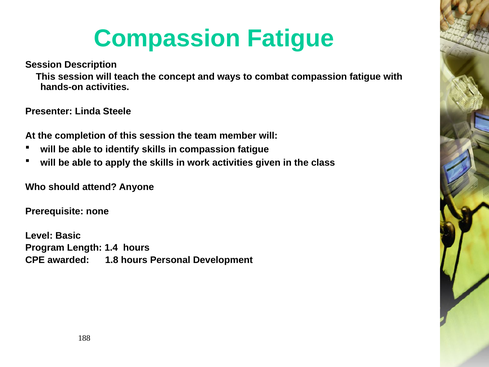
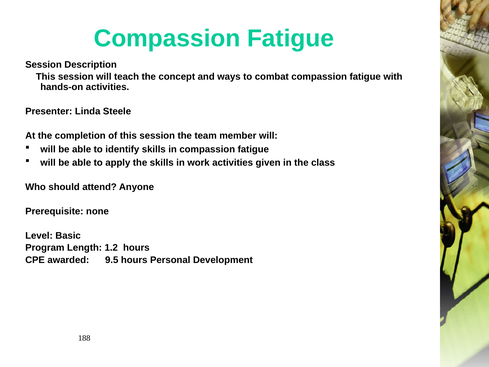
1.4: 1.4 -> 1.2 (111, 248)
1.8: 1.8 -> 9.5 (112, 260)
